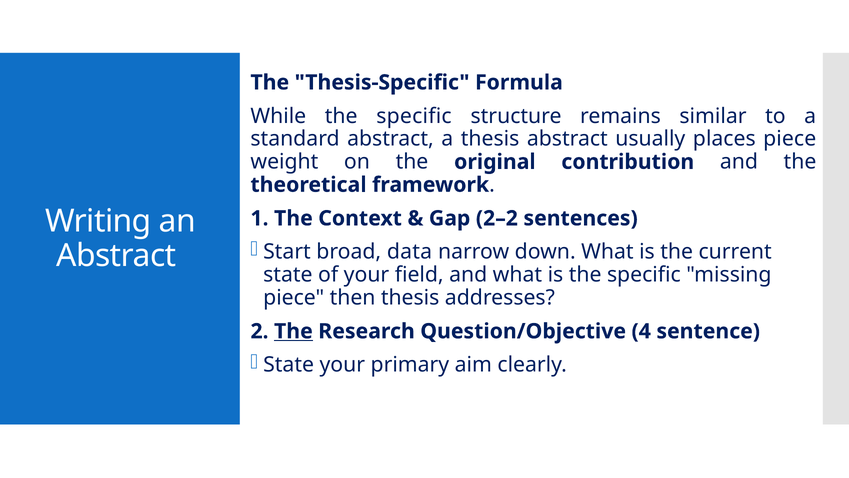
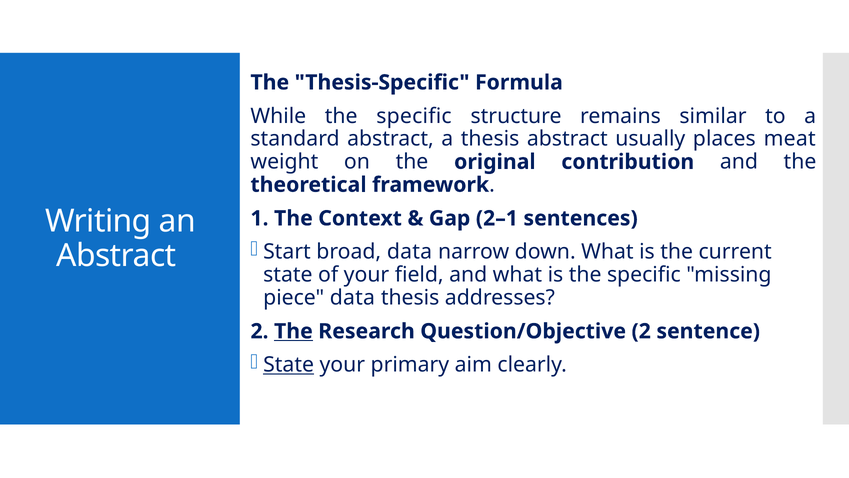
places piece: piece -> meat (790, 139)
2–2: 2–2 -> 2–1 (497, 218)
piece then: then -> data (352, 298)
Question/Objective 4: 4 -> 2 (641, 331)
State underline: none -> present (289, 365)
